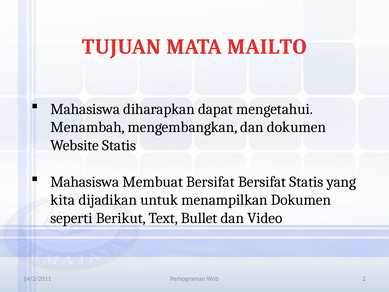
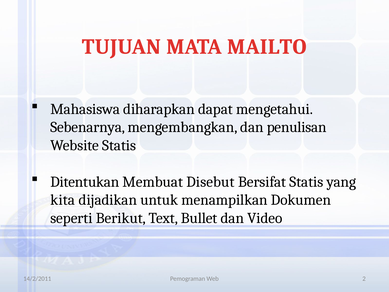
Menambah: Menambah -> Sebenarnya (88, 127)
dan dokumen: dokumen -> penulisan (297, 127)
Mahasiswa: Mahasiswa -> Ditentukan (85, 182)
Membuat Bersifat: Bersifat -> Disebut (210, 182)
